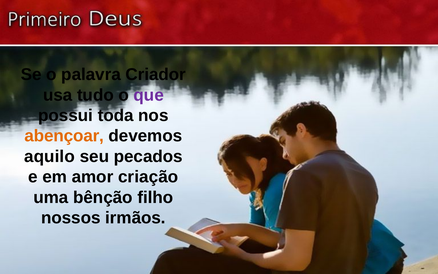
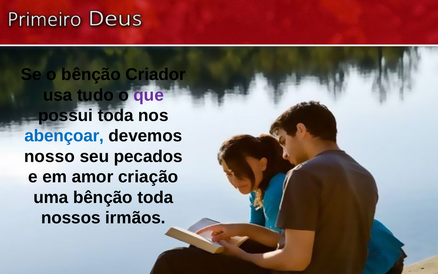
o palavra: palavra -> bênção (91, 75)
abençoar colour: orange -> blue (64, 136)
aquilo: aquilo -> nosso (49, 156)
bênção filho: filho -> toda (155, 197)
